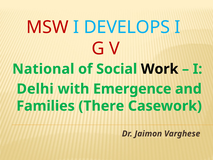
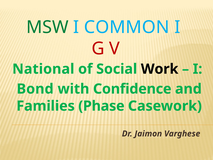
MSW colour: red -> green (47, 27)
DEVELOPS: DEVELOPS -> COMMON (127, 27)
Delhi: Delhi -> Bond (35, 89)
Emergence: Emergence -> Confidence (132, 89)
There: There -> Phase (101, 106)
